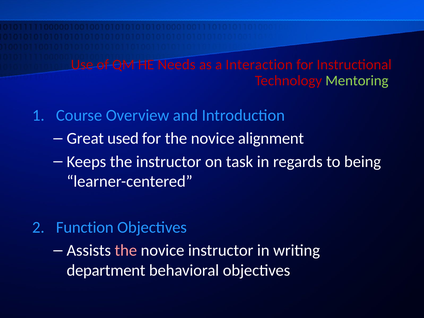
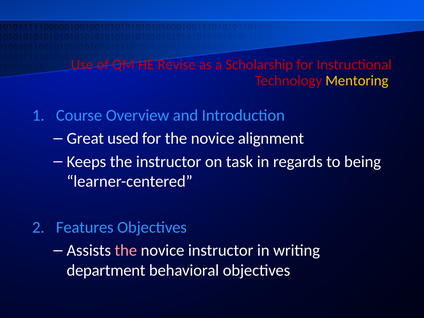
Needs: Needs -> Revise (177, 65)
Interaction: Interaction -> Scholarship (259, 65)
Mentoring colour: light green -> yellow (357, 81)
Function: Function -> Features (85, 227)
